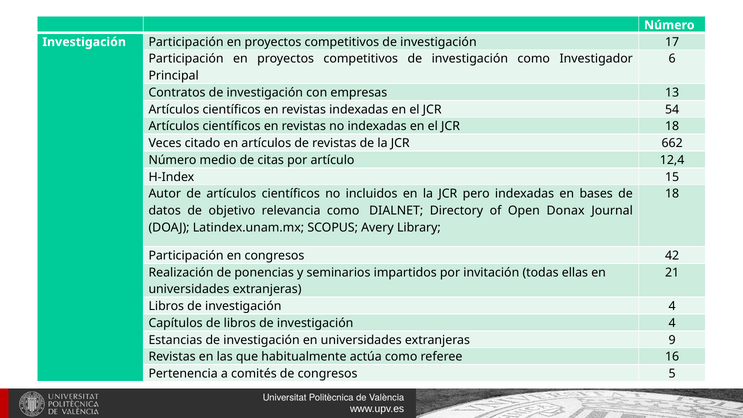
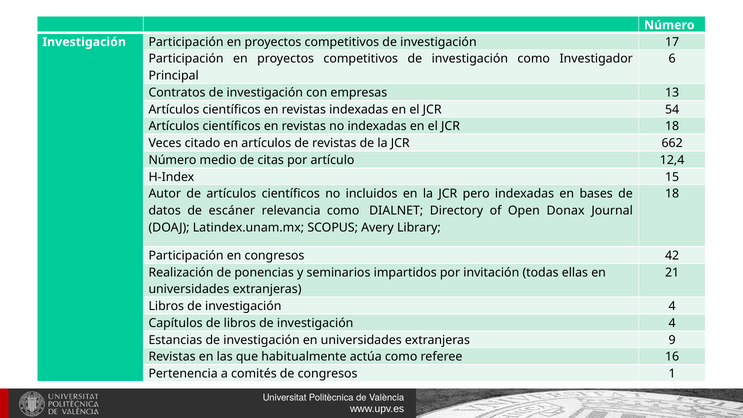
objetivo: objetivo -> escáner (232, 211)
5: 5 -> 1 (672, 374)
